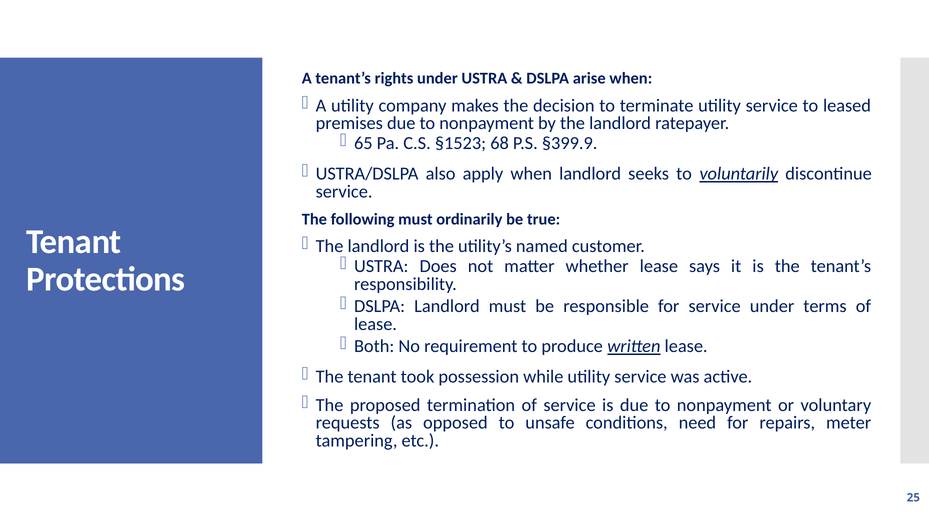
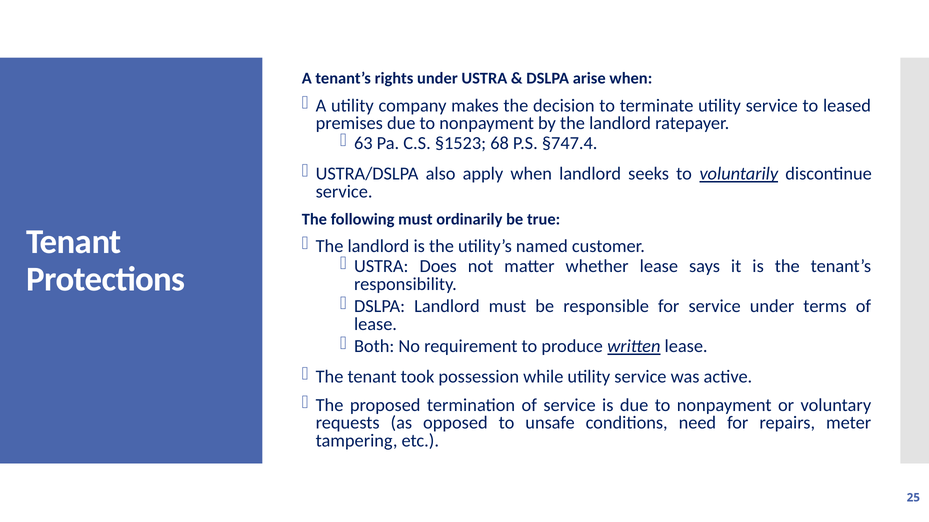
65: 65 -> 63 (363, 144)
§399.9: §399.9 -> §747.4 (570, 144)
